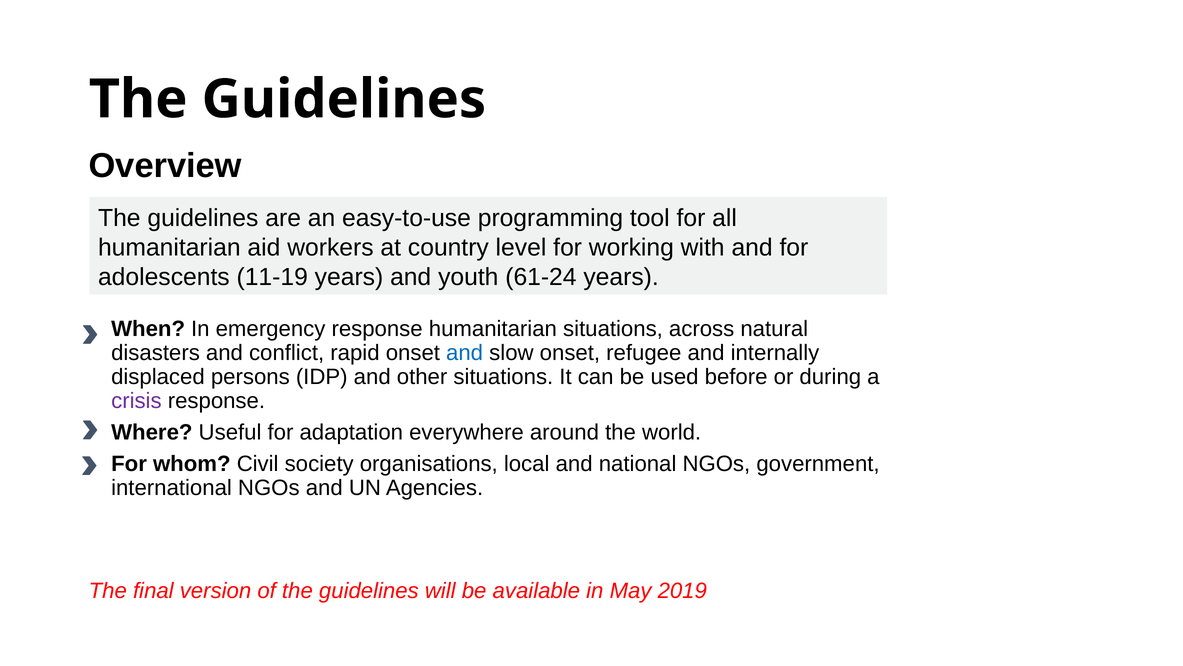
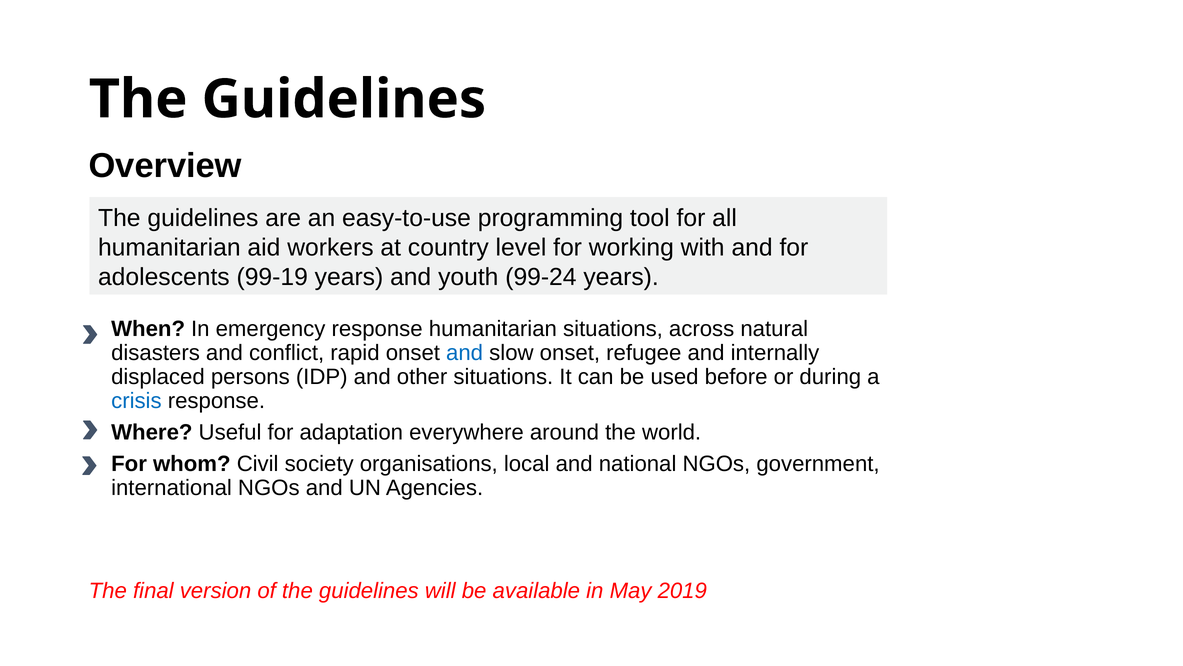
11-19: 11-19 -> 99-19 (272, 277)
61-24: 61-24 -> 99-24 (541, 277)
crisis colour: purple -> blue (136, 401)
